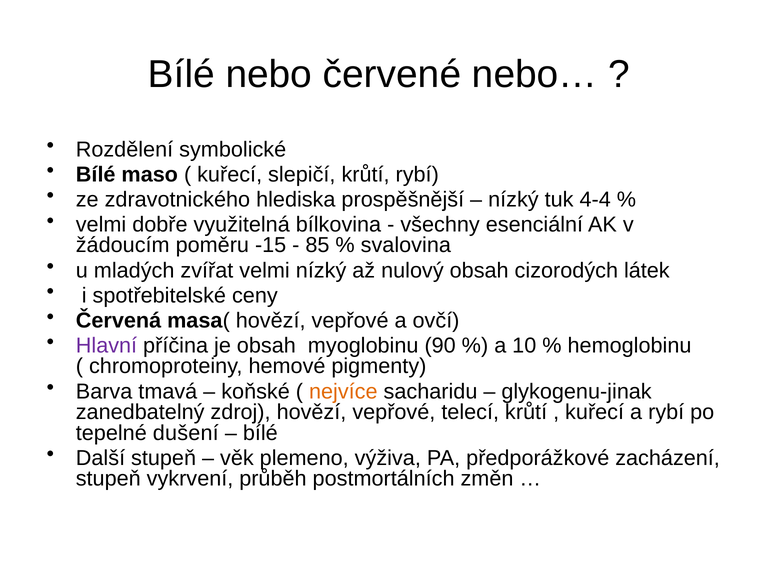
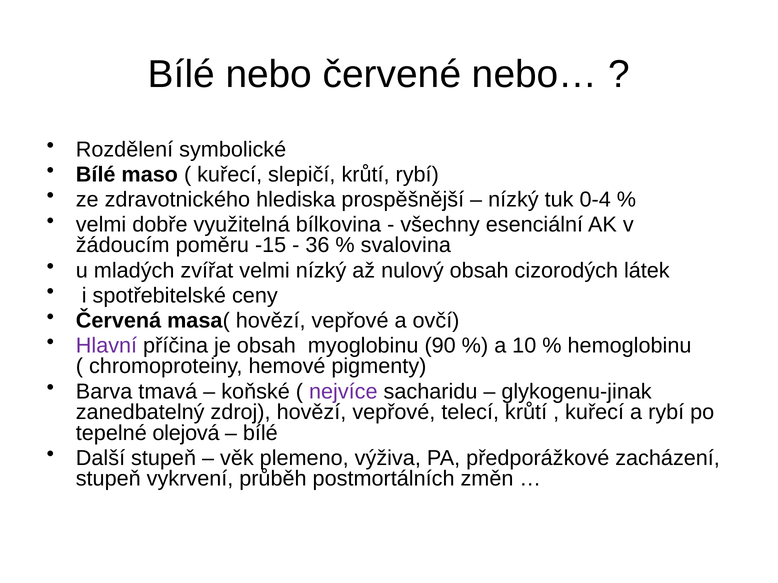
4-4: 4-4 -> 0-4 (595, 200)
85: 85 -> 36 (317, 246)
nejvíce colour: orange -> purple (343, 392)
dušení: dušení -> olejová (186, 433)
